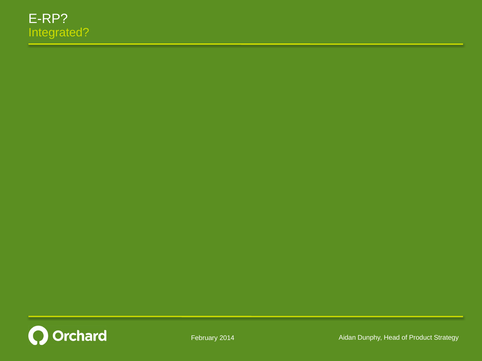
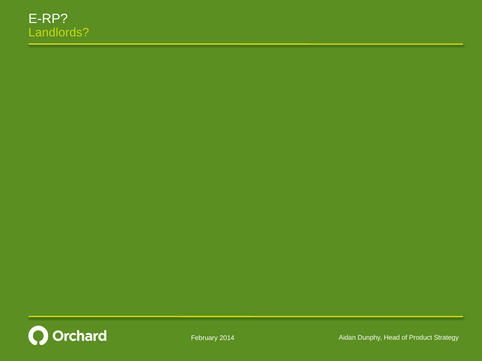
Integrated: Integrated -> Landlords (59, 32)
